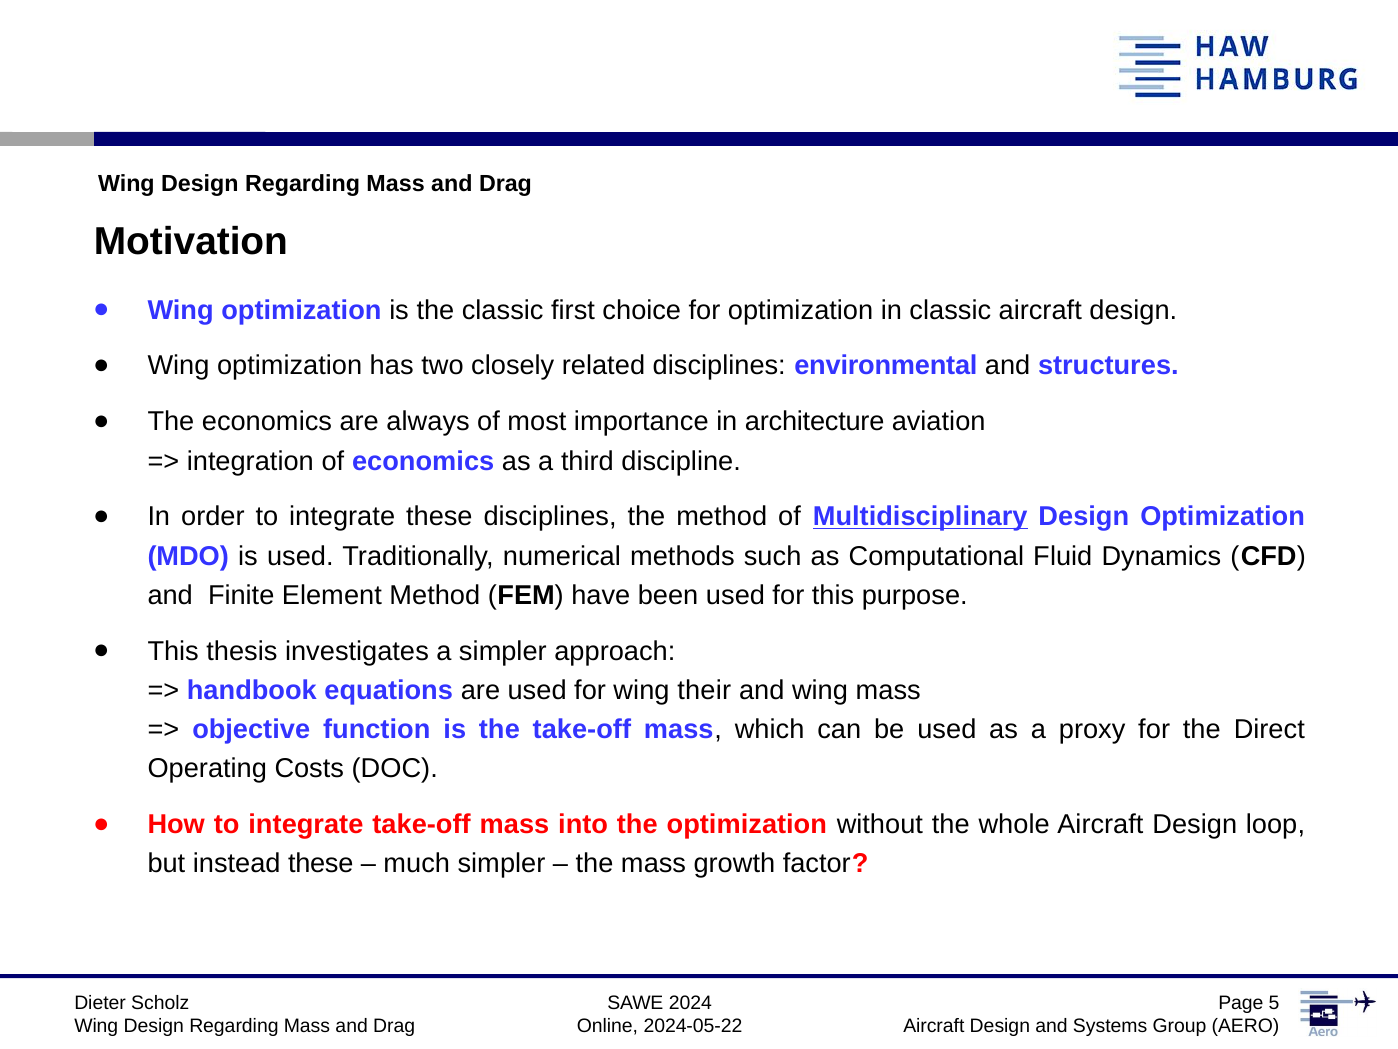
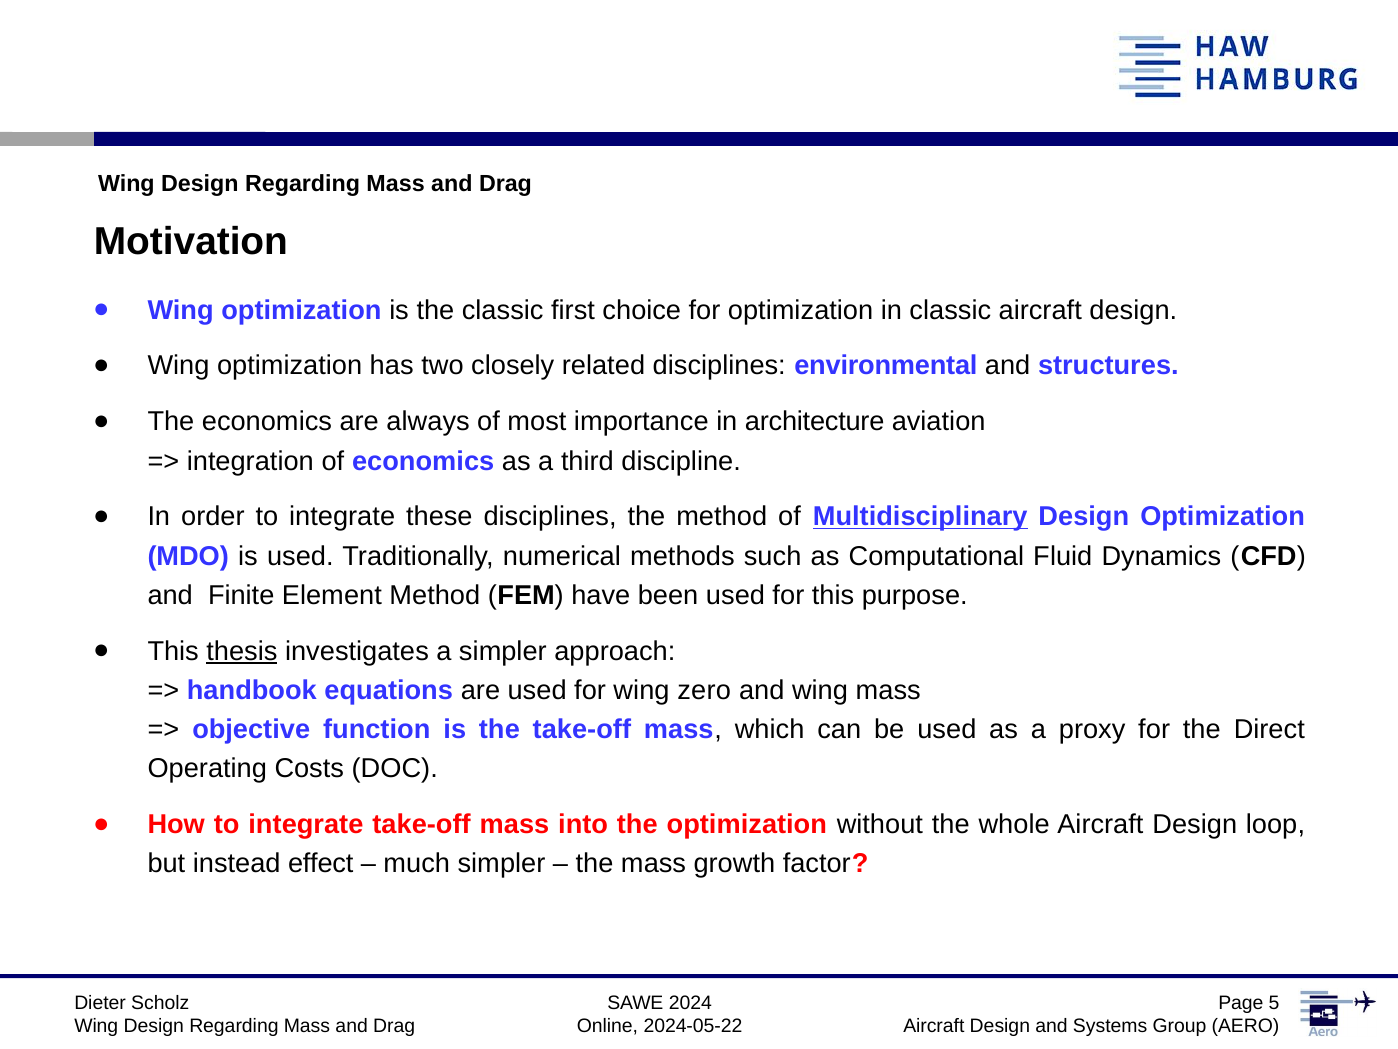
thesis underline: none -> present (242, 651)
their: their -> zero (704, 690)
instead these: these -> effect (321, 863)
